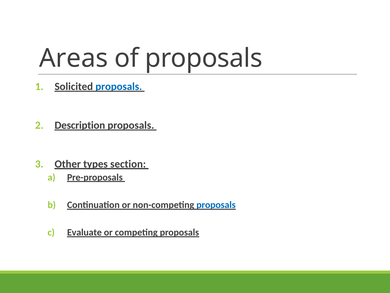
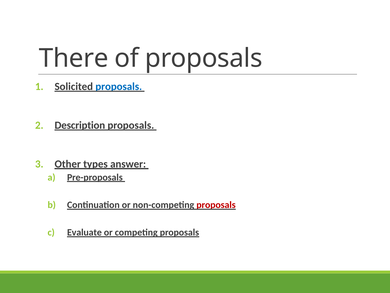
Areas: Areas -> There (74, 58)
section: section -> answer (128, 164)
proposals colour: blue -> red (216, 205)
